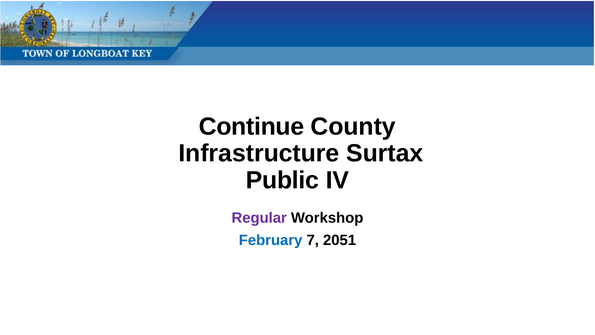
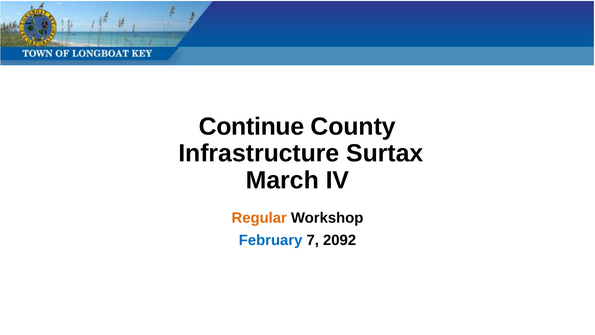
Public: Public -> March (282, 180)
Regular colour: purple -> orange (259, 218)
2051: 2051 -> 2092 (340, 240)
